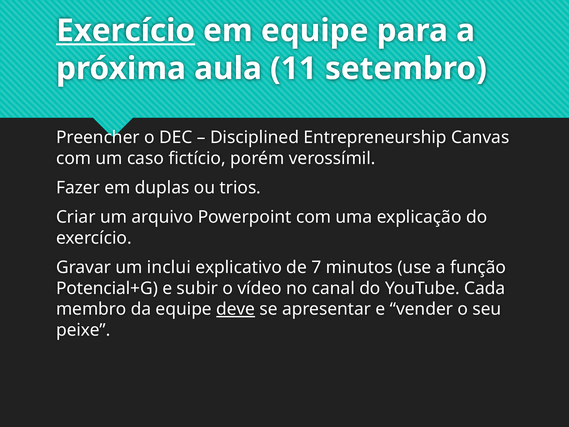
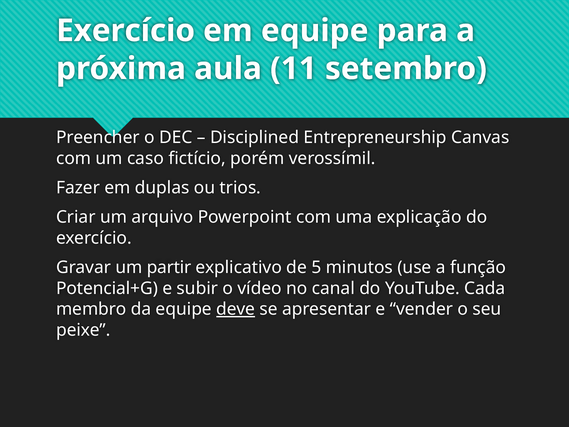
Exercício underline: present -> none (126, 31)
inclui: inclui -> partir (169, 267)
7: 7 -> 5 (316, 267)
